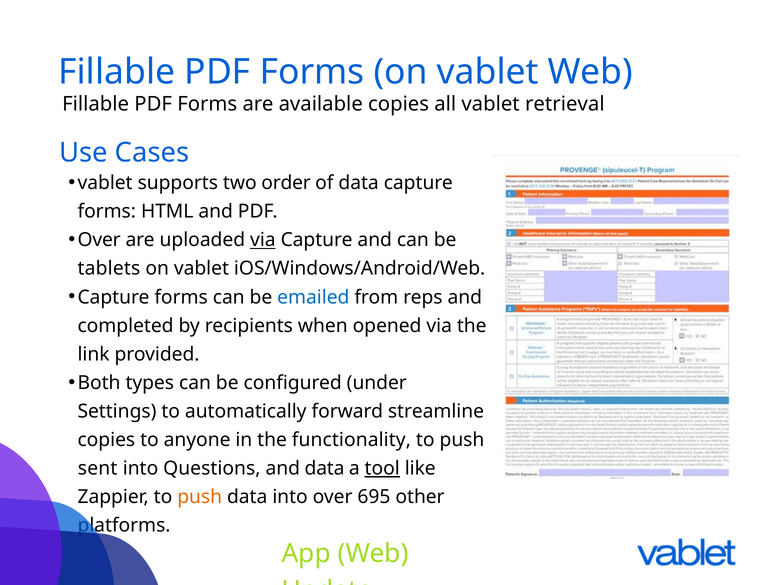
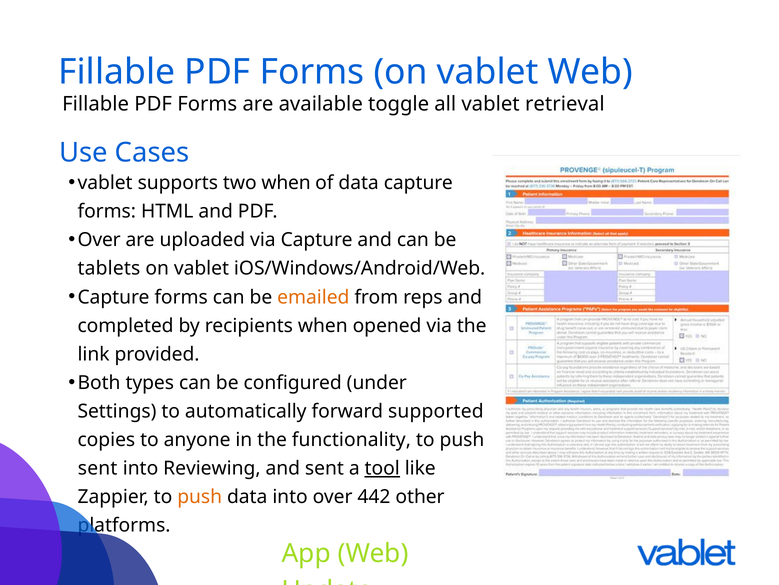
available copies: copies -> toggle (399, 104)
two order: order -> when (286, 183)
via underline: present -> none (263, 240)
emailed colour: blue -> orange (313, 297)
streamline: streamline -> supported (436, 411)
Questions: Questions -> Reviewing (212, 468)
and data: data -> sent (324, 468)
695: 695 -> 442 (374, 496)
